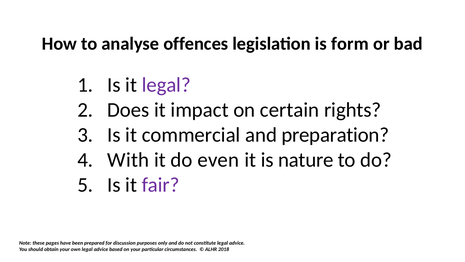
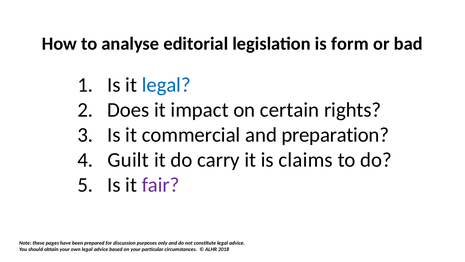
offences: offences -> editorial (196, 44)
legal colour: purple -> blue (166, 85)
With: With -> Guilt (128, 160)
even: even -> carry (218, 160)
nature: nature -> claims (306, 160)
